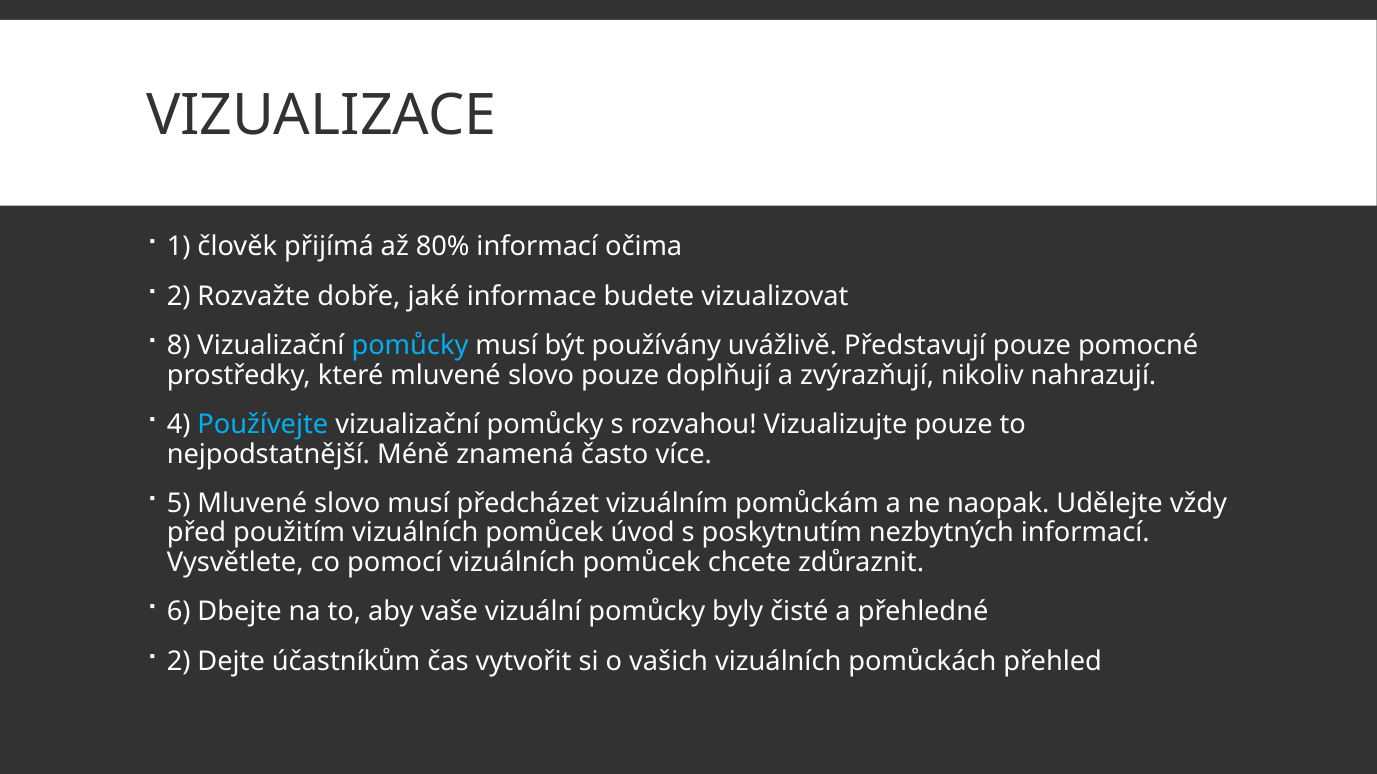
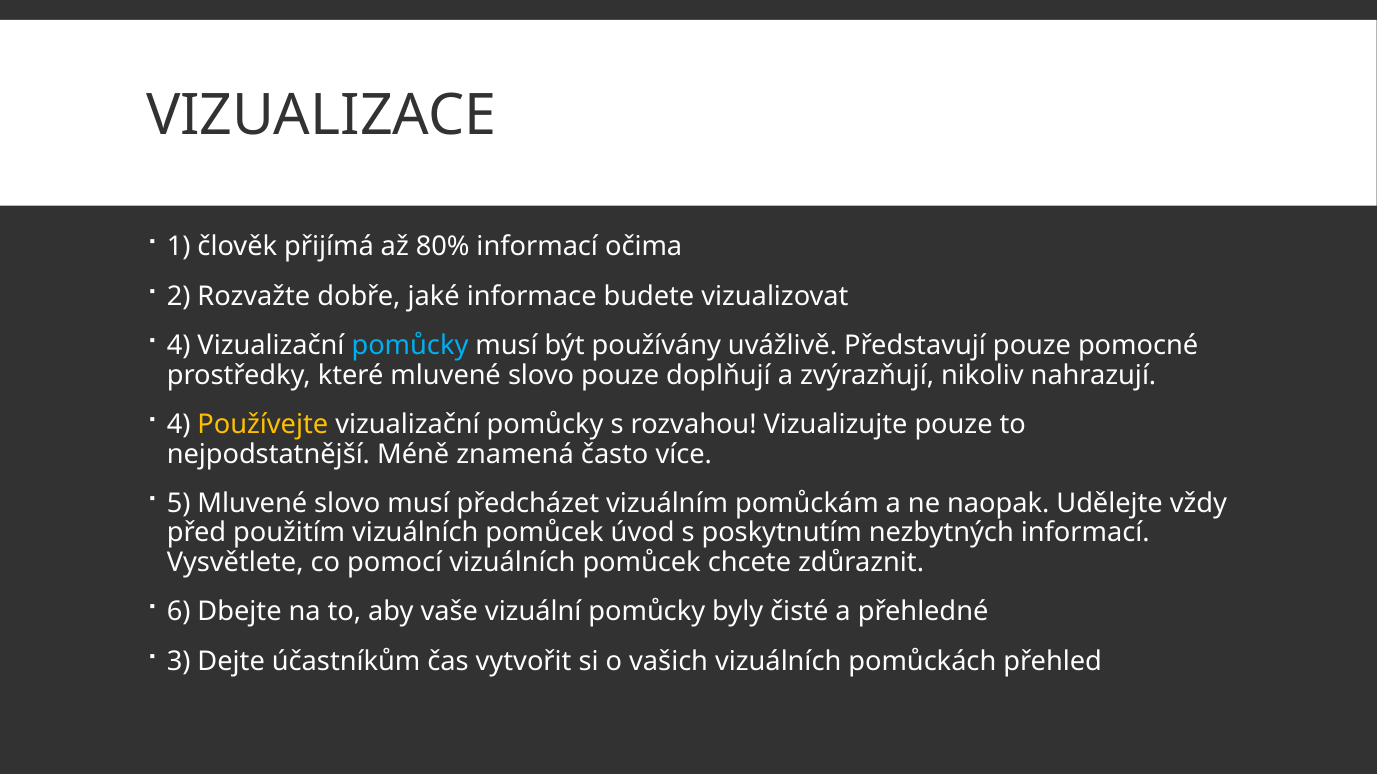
8: 8 -> 4 (179, 346)
Používejte colour: light blue -> yellow (263, 425)
2: 2 -> 3 (179, 662)
